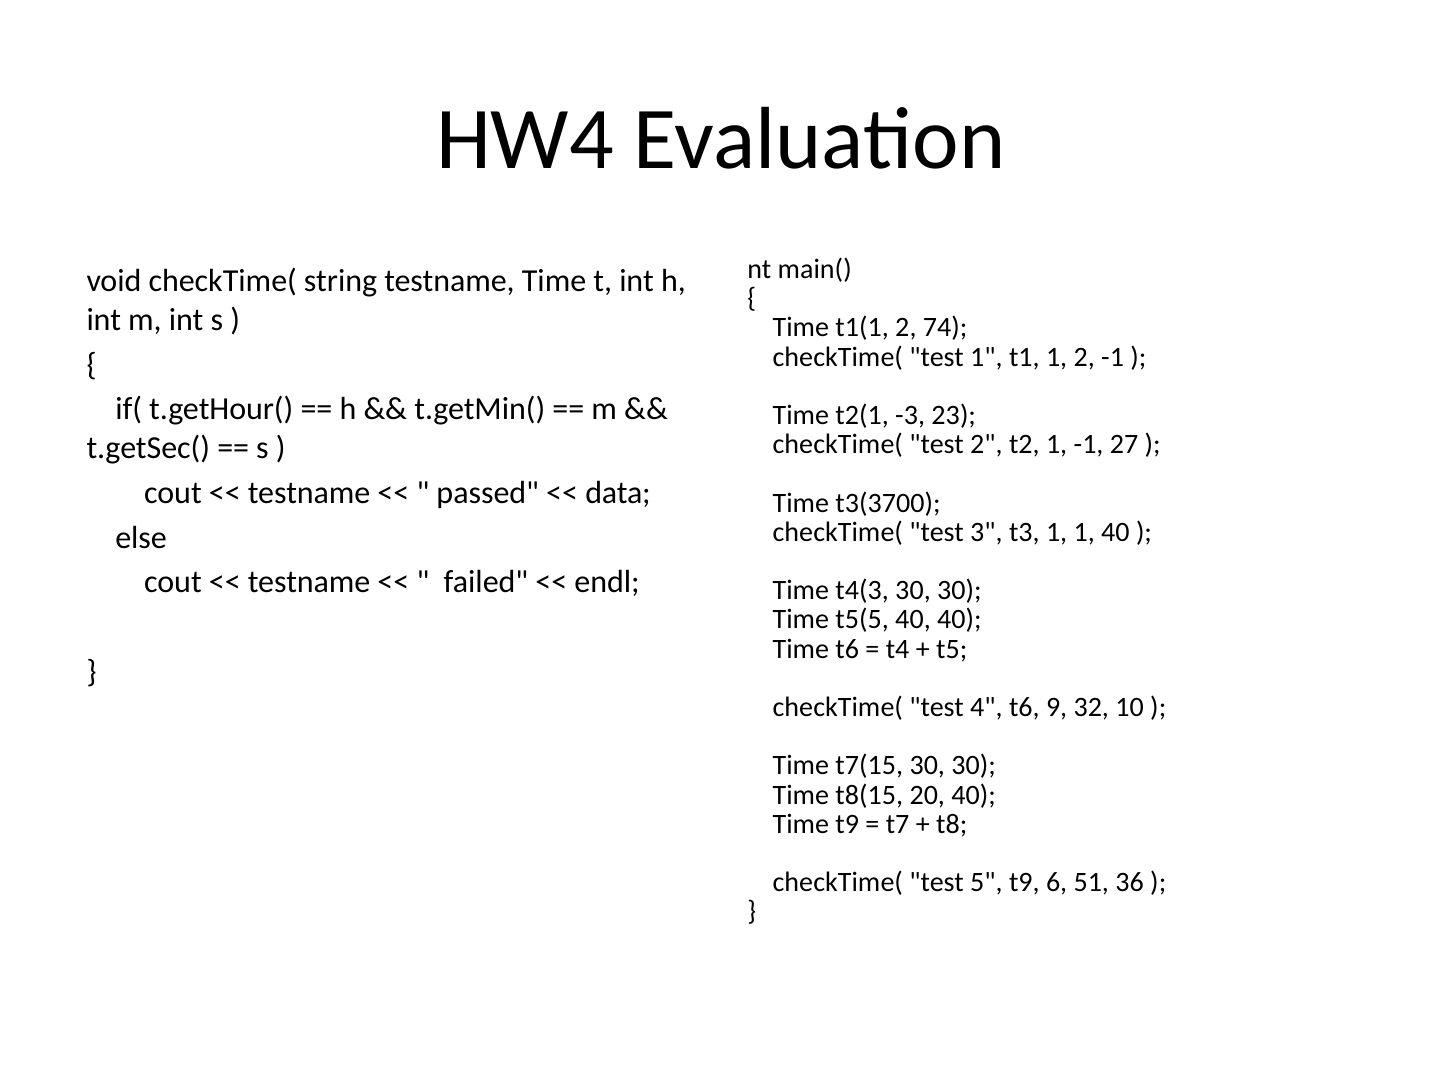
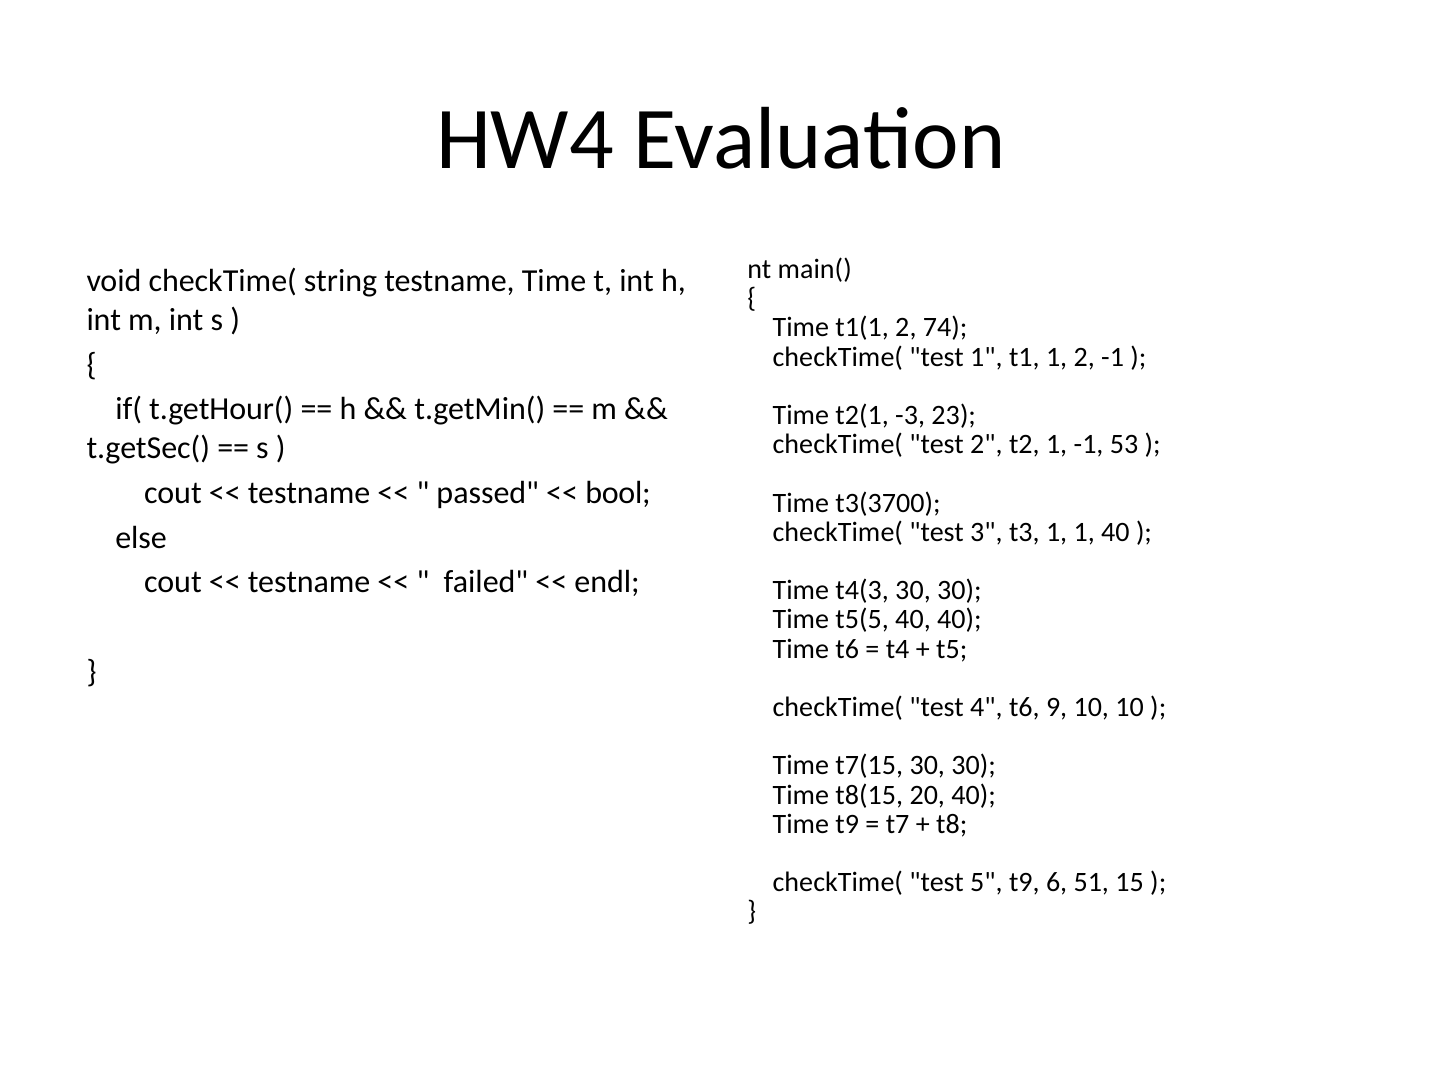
27: 27 -> 53 (1124, 444)
data: data -> bool (618, 492)
9 32: 32 -> 10 (1091, 707)
36: 36 -> 15 (1130, 882)
